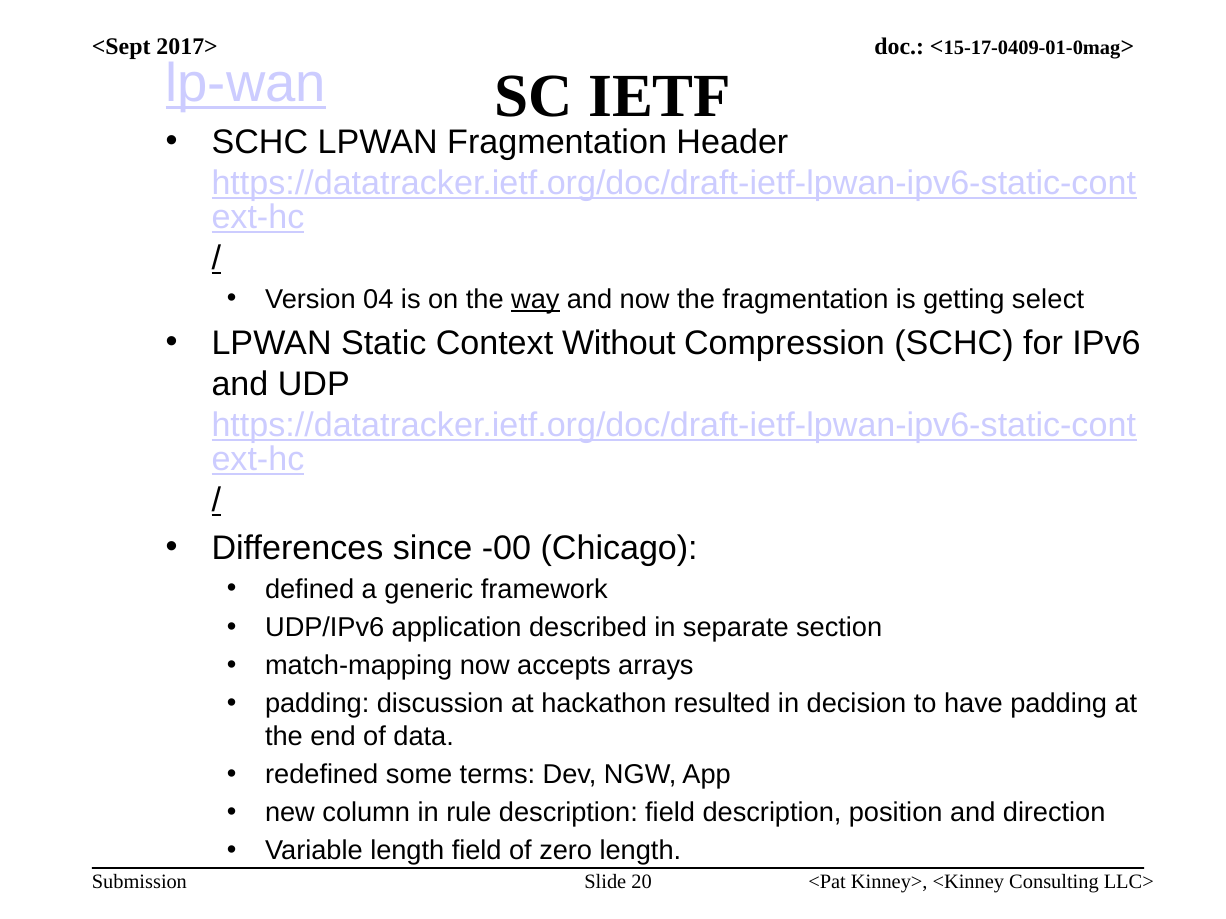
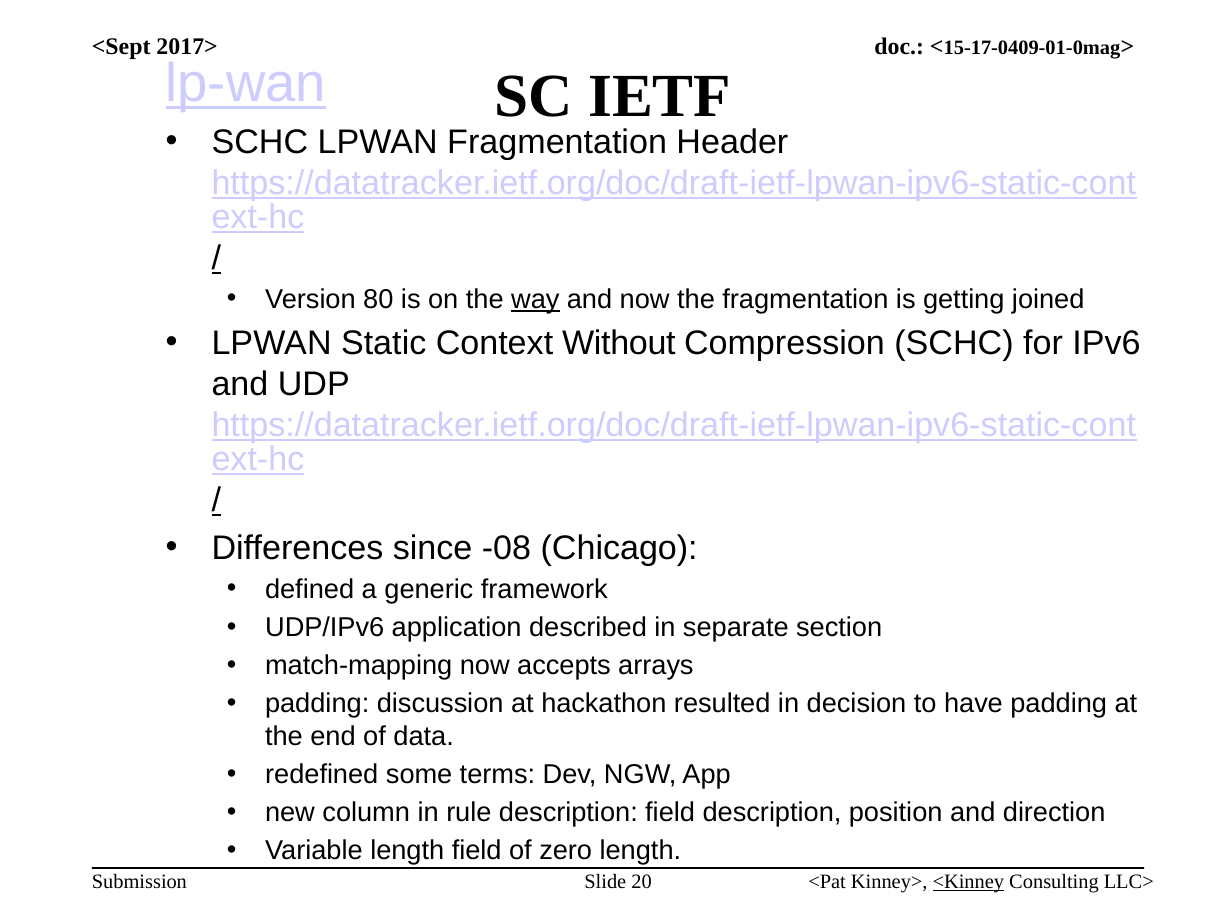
04: 04 -> 80 (378, 300)
select: select -> joined (1048, 300)
-00: -00 -> -08 (506, 548)
<Kinney underline: none -> present (968, 882)
